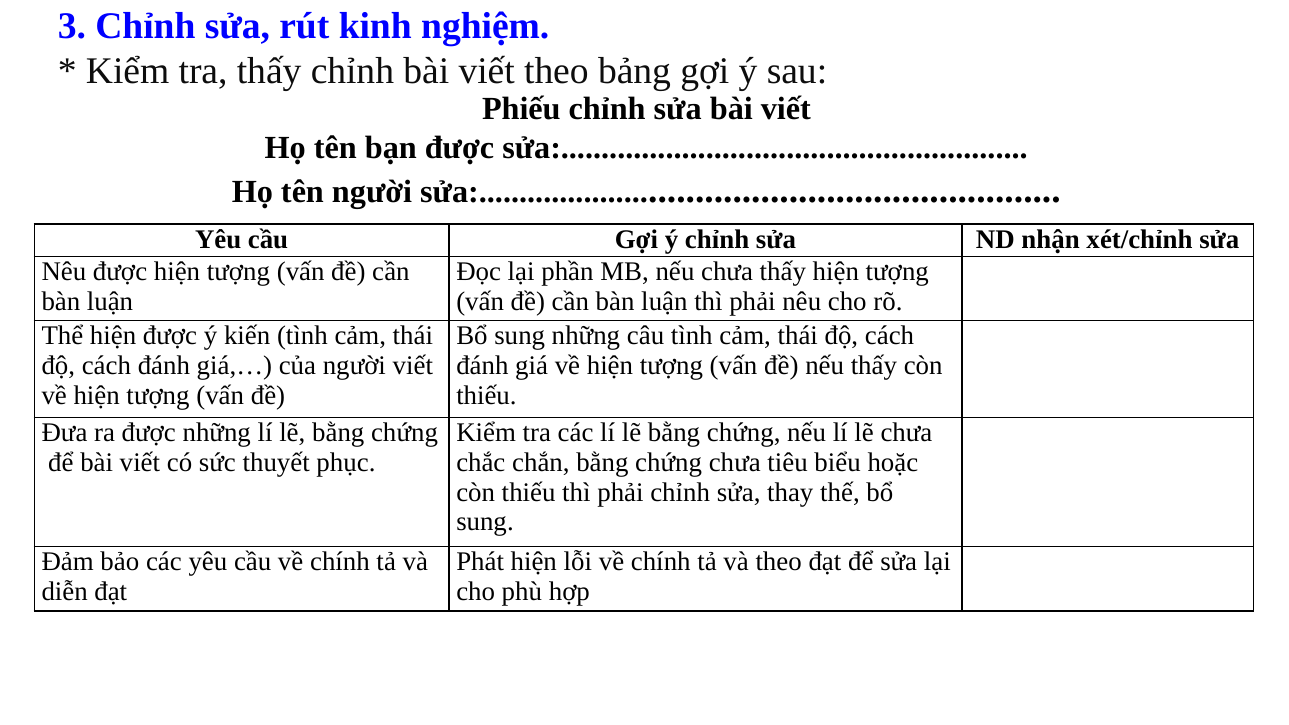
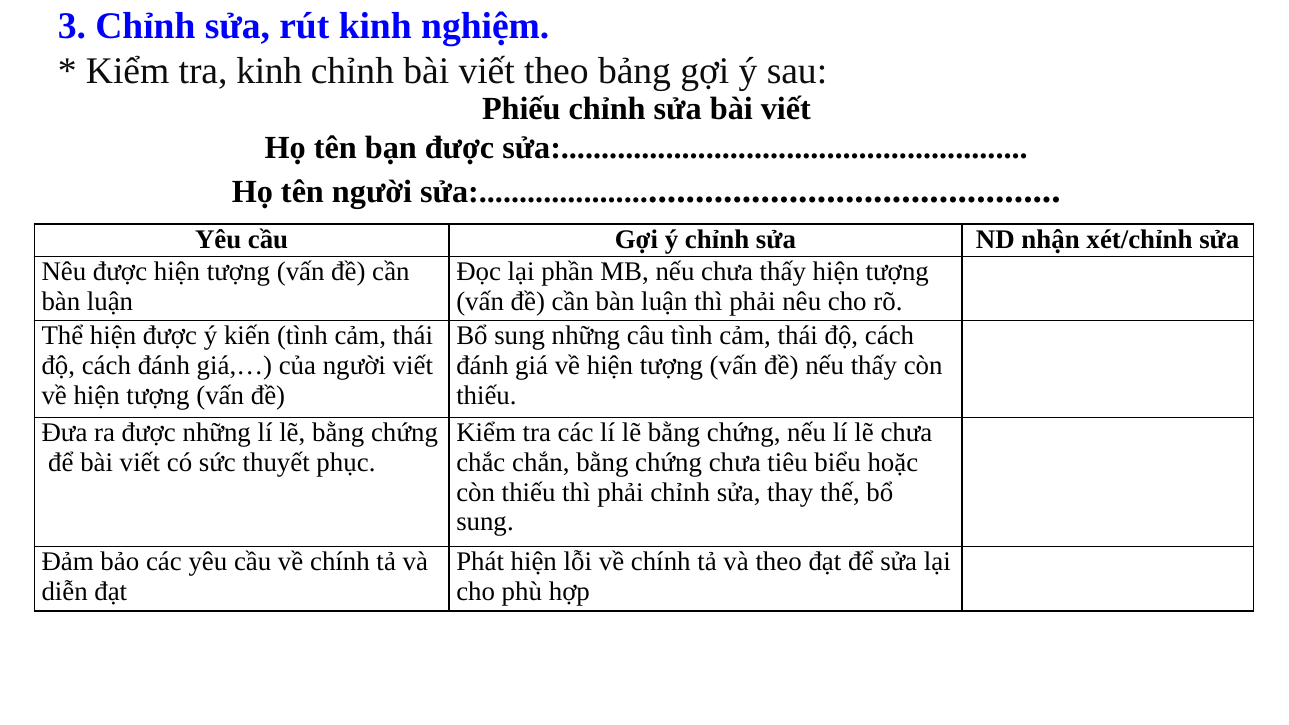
tra thấy: thấy -> kinh (269, 71)
